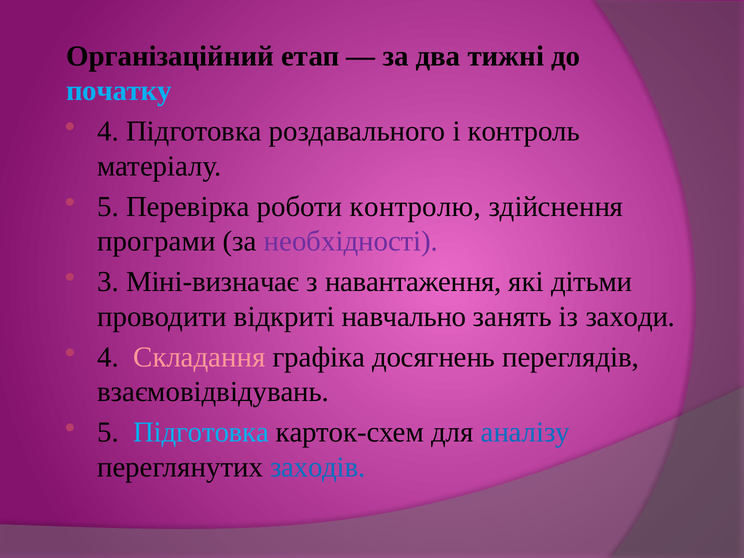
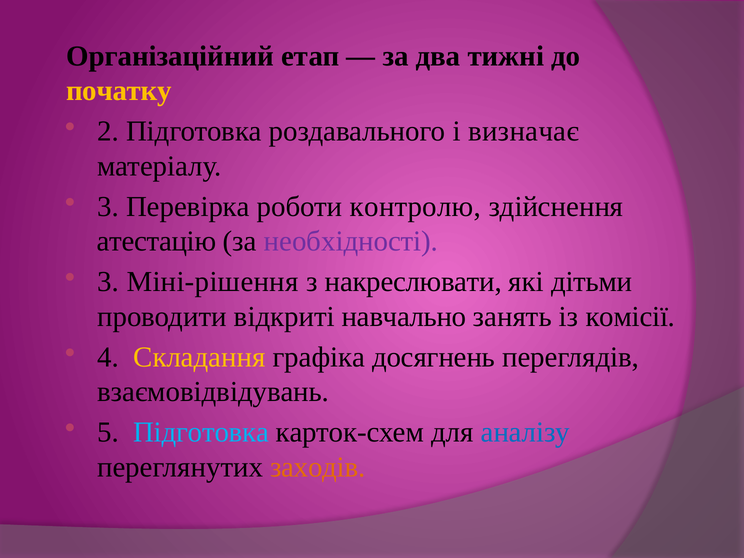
початку colour: light blue -> yellow (119, 91)
4: 4 -> 2 (108, 131)
контроль: контроль -> визначає (524, 131)
5: 5 -> 3 (108, 207)
програми: програми -> атестацію (157, 241)
Міні-визначає: Міні-визначає -> Міні-рішення (212, 282)
навантаження: навантаження -> накреслювати (413, 282)
заходи: заходи -> комісії (630, 317)
Складання colour: pink -> yellow (199, 357)
заходів colour: blue -> orange (318, 467)
